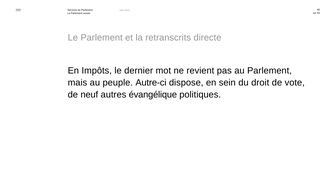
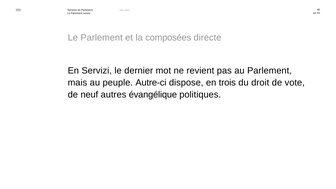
retranscrits: retranscrits -> composées (168, 38)
Impôts: Impôts -> Servizi (97, 71)
sein: sein -> trois (227, 83)
